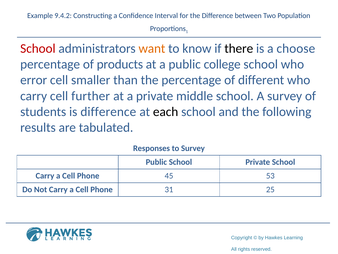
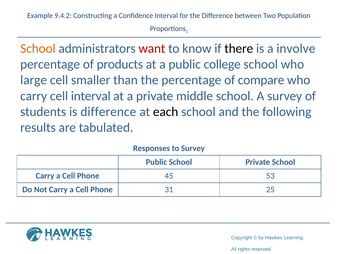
School colour: red -> orange (38, 48)
want colour: orange -> red (152, 48)
choose: choose -> involve (296, 48)
error: error -> large (34, 80)
different: different -> compare (261, 80)
cell further: further -> interval (91, 96)
